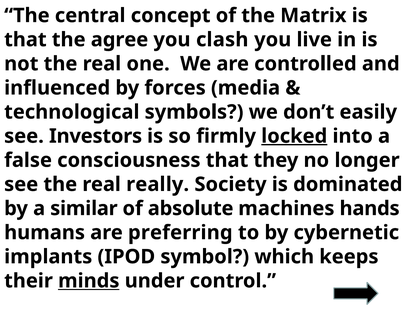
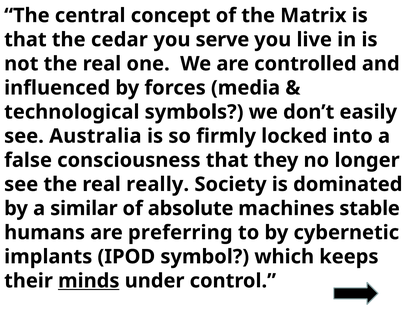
agree: agree -> cedar (119, 40)
clash: clash -> serve (222, 40)
Investors: Investors -> Australia (95, 136)
locked underline: present -> none (294, 136)
hands: hands -> stable (370, 208)
